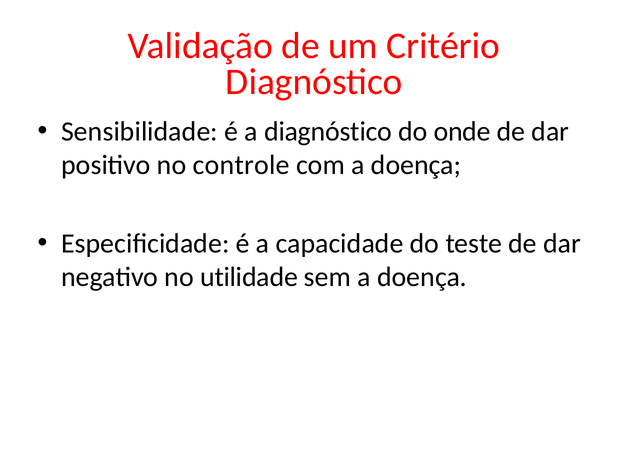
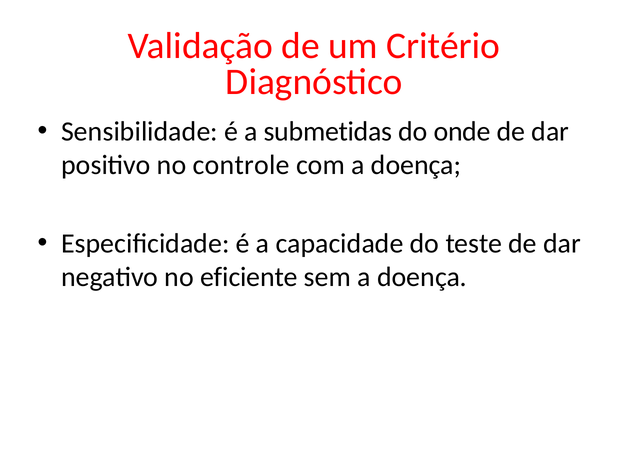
a diagnóstico: diagnóstico -> submetidas (328, 132)
utilidade: utilidade -> eficiente (249, 277)
